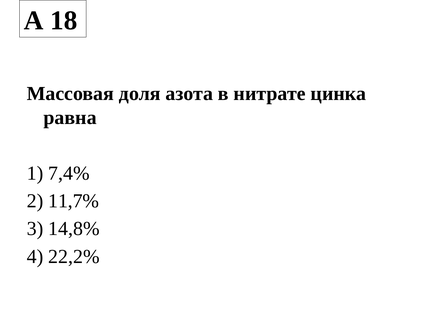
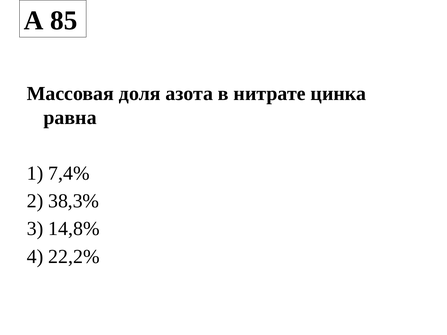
18: 18 -> 85 (64, 20)
11,7%: 11,7% -> 38,3% (74, 201)
